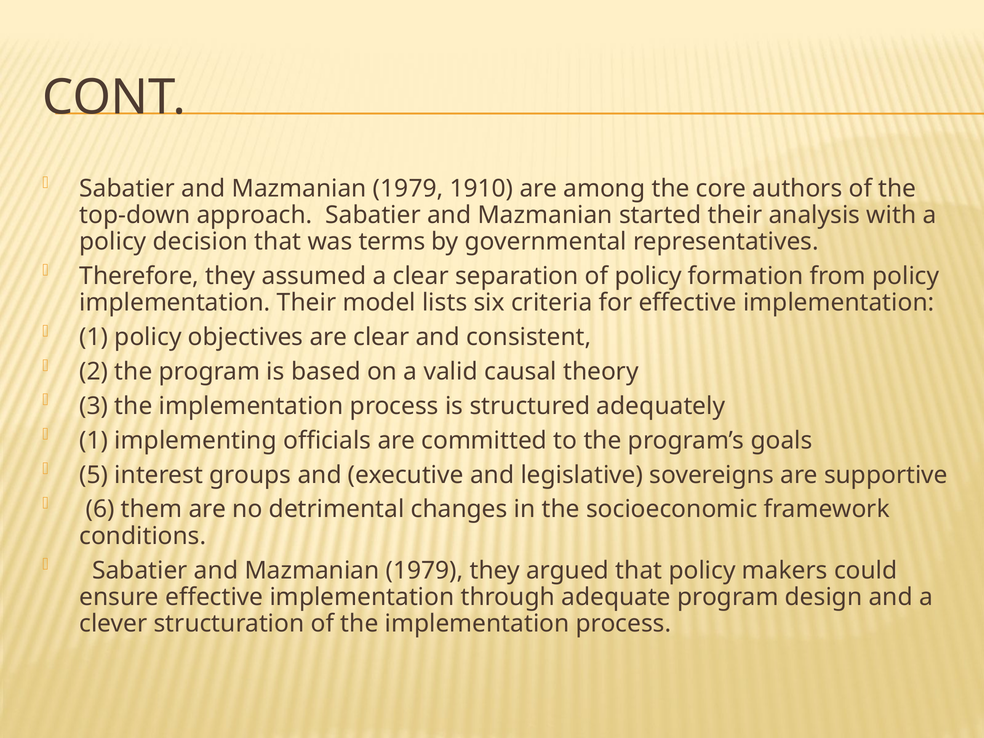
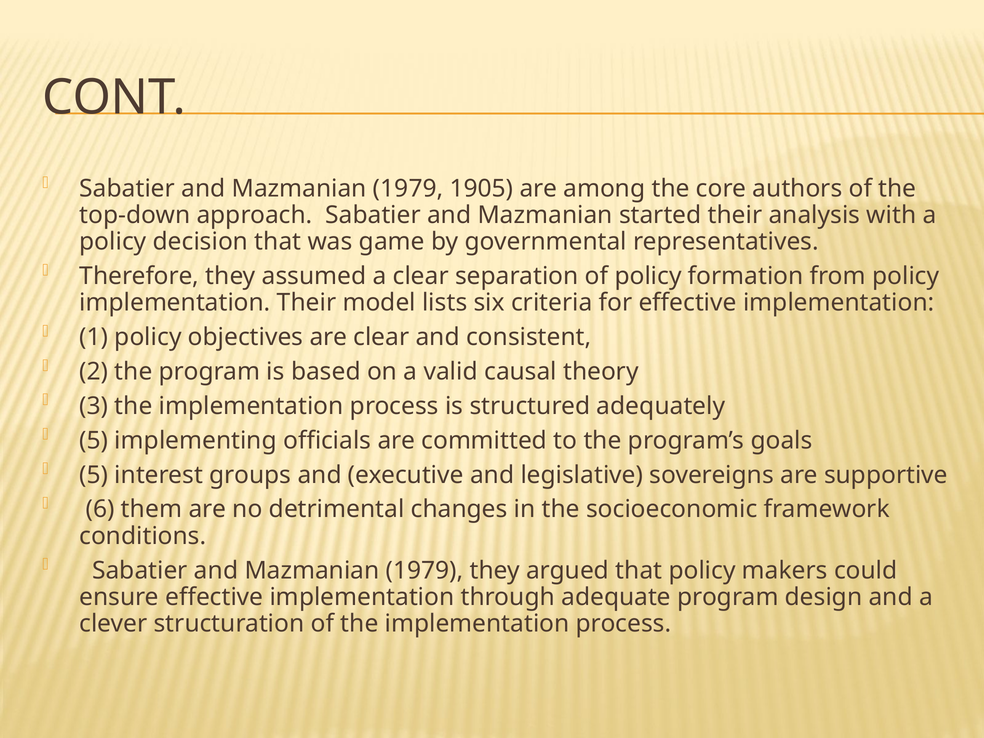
1910: 1910 -> 1905 (481, 189)
terms: terms -> game (392, 242)
1: 1 -> 5 (94, 440)
